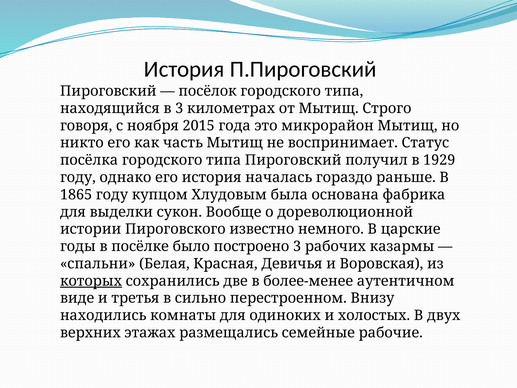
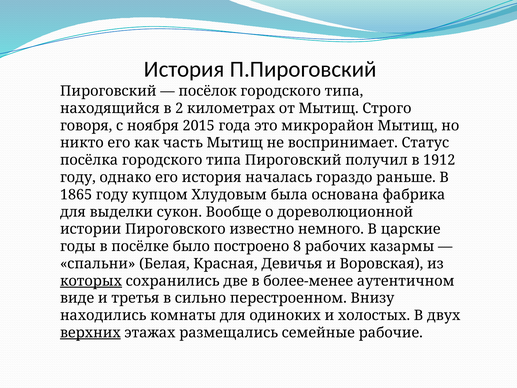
в 3: 3 -> 2 (179, 108)
1929: 1929 -> 1912 (439, 160)
построено 3: 3 -> 8 (297, 246)
верхних underline: none -> present (90, 332)
